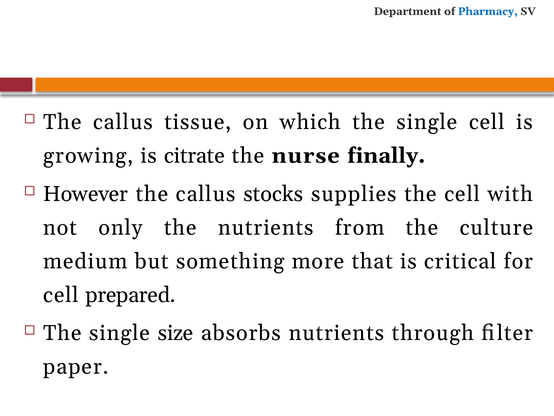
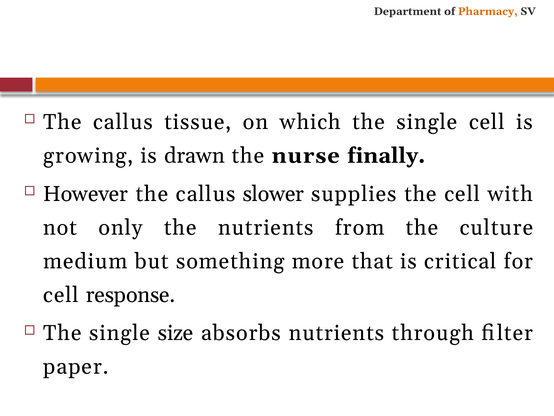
Pharmacy colour: blue -> orange (488, 11)
citrate: citrate -> drawn (194, 155)
stocks: stocks -> slower (273, 194)
prepared: prepared -> response (131, 295)
